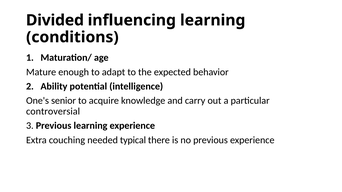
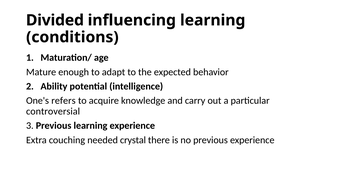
senior: senior -> refers (63, 101)
typical: typical -> crystal (133, 140)
